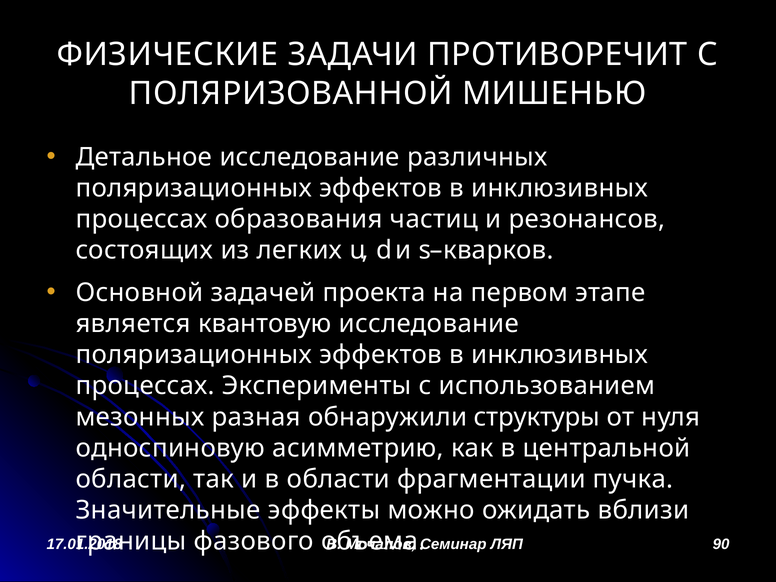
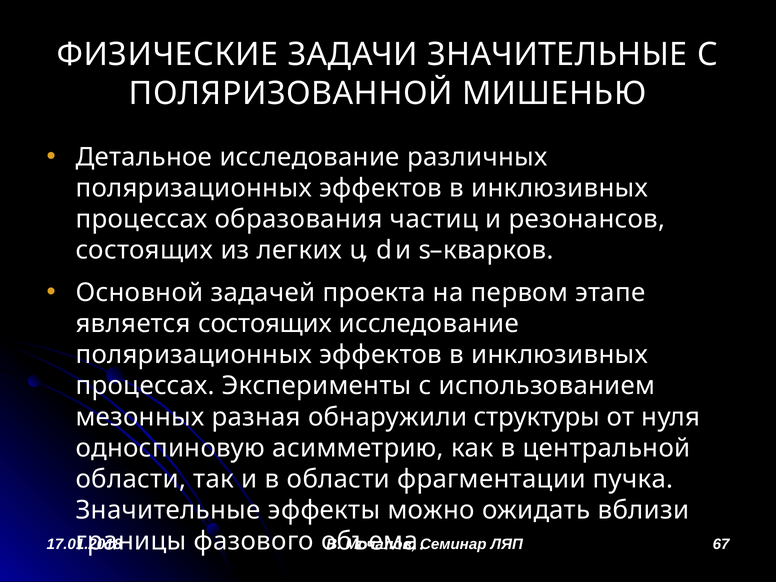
ЗАДАЧИ ПРОТИВОРЕЧИТ: ПРОТИВОРЕЧИТ -> ЗНАЧИТЕЛЬНЫЕ (557, 55)
является квантовую: квантовую -> состоящих (265, 324)
90: 90 -> 67 (721, 544)
